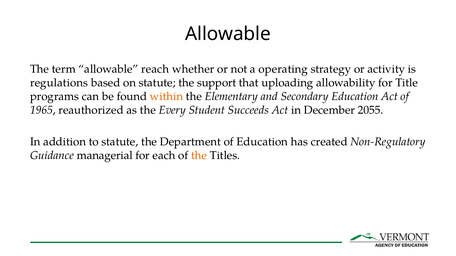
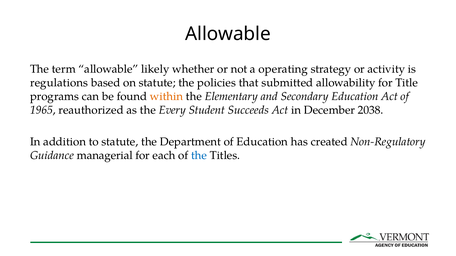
reach: reach -> likely (155, 69)
support: support -> policies (217, 83)
uploading: uploading -> submitted (287, 83)
2055: 2055 -> 2038 (371, 110)
the colour: orange -> blue (199, 156)
